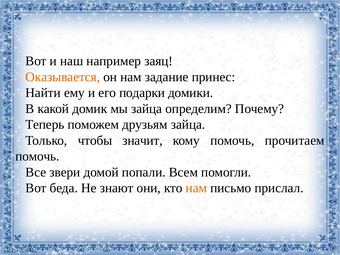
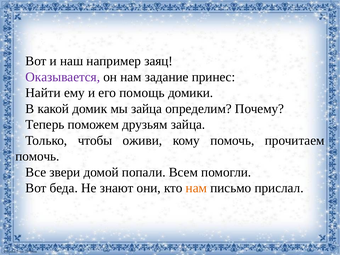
Оказывается colour: orange -> purple (63, 77)
подарки: подарки -> помощь (142, 93)
значит: значит -> оживи (142, 140)
